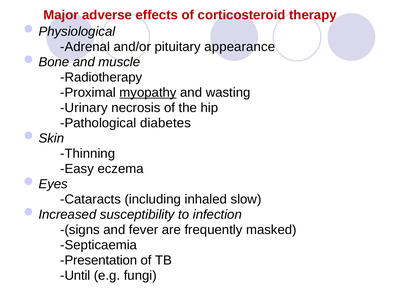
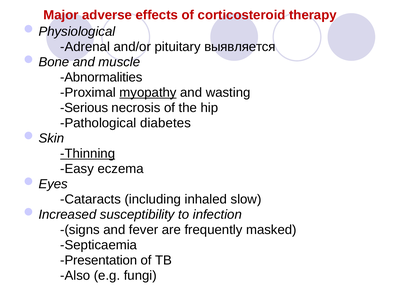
appearance: appearance -> выявляется (240, 47)
Radiotherapy: Radiotherapy -> Abnormalities (101, 77)
Urinary: Urinary -> Serious (84, 108)
Thinning underline: none -> present (88, 154)
Until: Until -> Also (75, 276)
